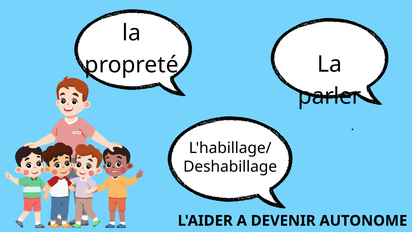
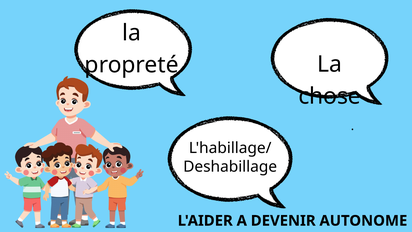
parler: parler -> chose (330, 96)
